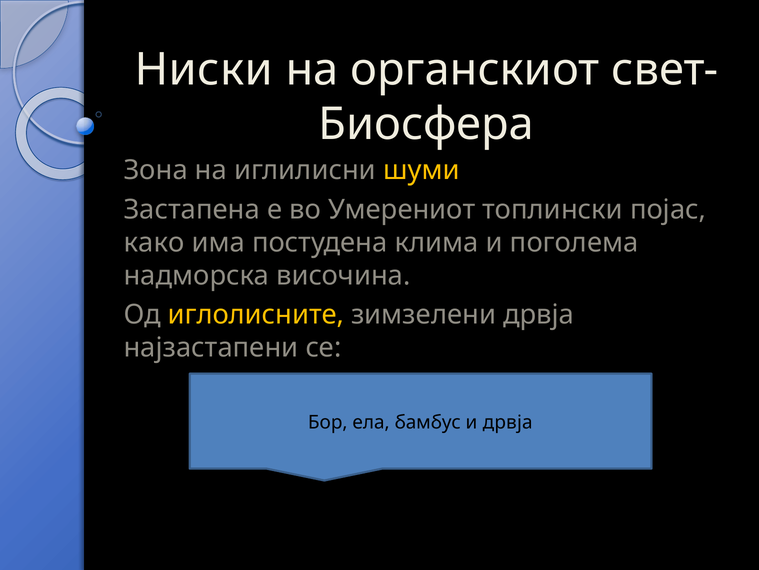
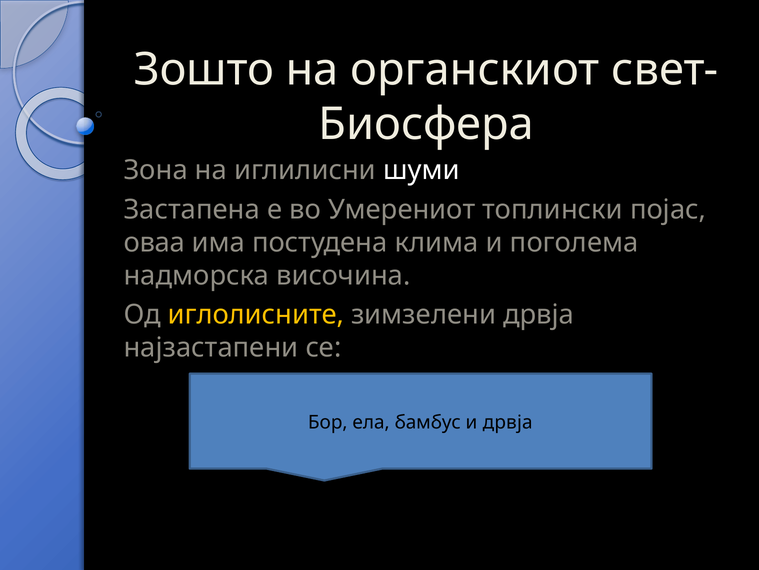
Ниски: Ниски -> Зошто (204, 70)
шуми colour: yellow -> white (421, 170)
како: како -> оваа (154, 242)
